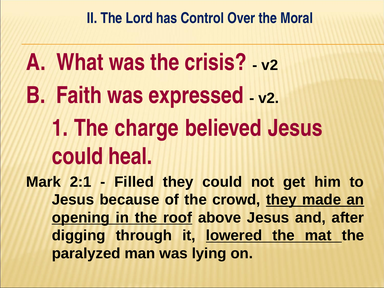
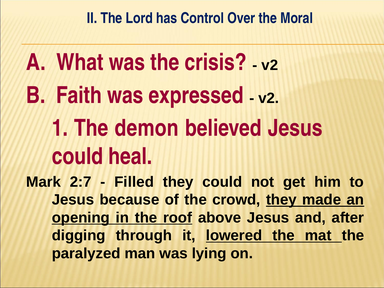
charge: charge -> demon (147, 128)
2:1: 2:1 -> 2:7 (81, 182)
